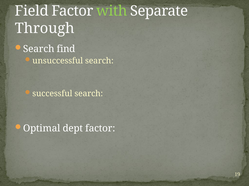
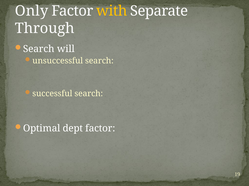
Field: Field -> Only (32, 11)
with colour: light green -> yellow (112, 11)
find: find -> will (66, 49)
